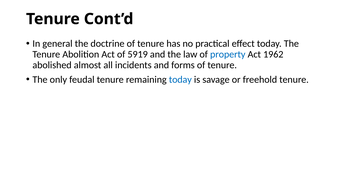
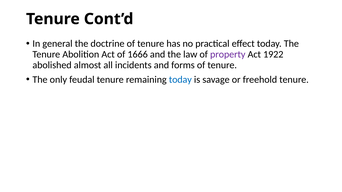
5919: 5919 -> 1666 (138, 55)
property colour: blue -> purple (228, 55)
1962: 1962 -> 1922 (273, 55)
